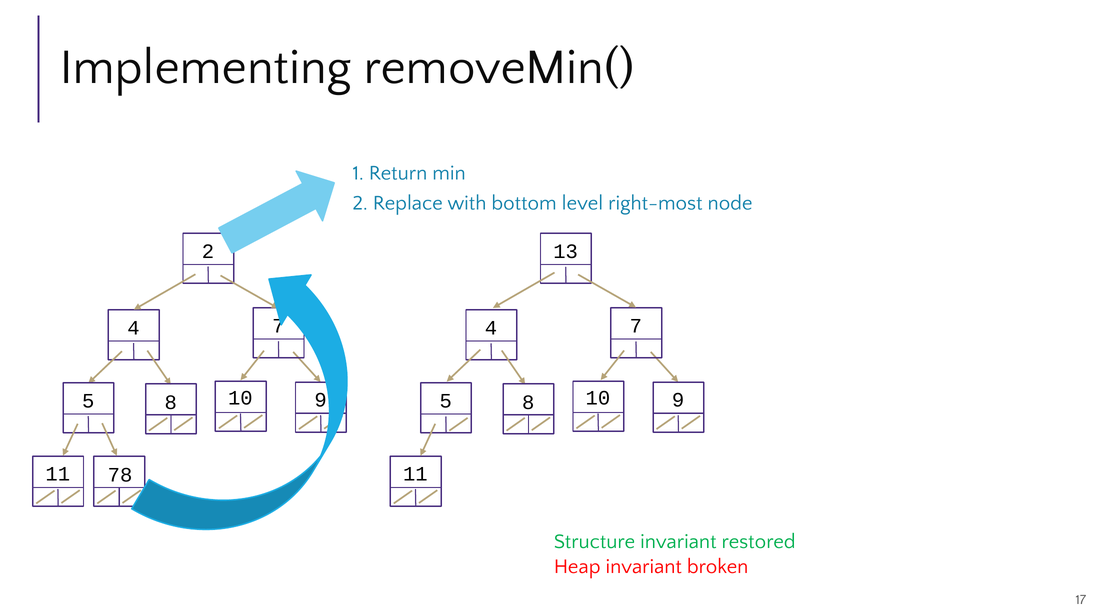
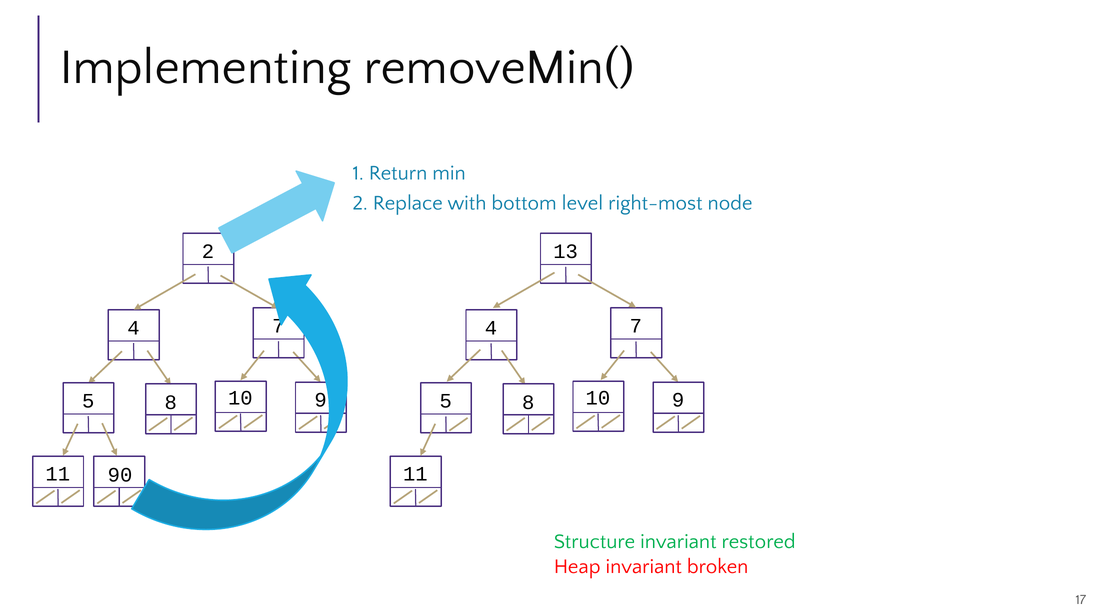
78: 78 -> 90 (120, 475)
